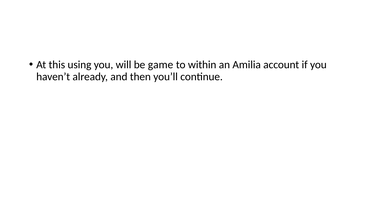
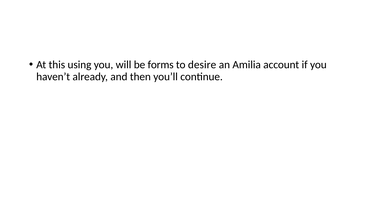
game: game -> forms (161, 65)
within: within -> desire (202, 65)
